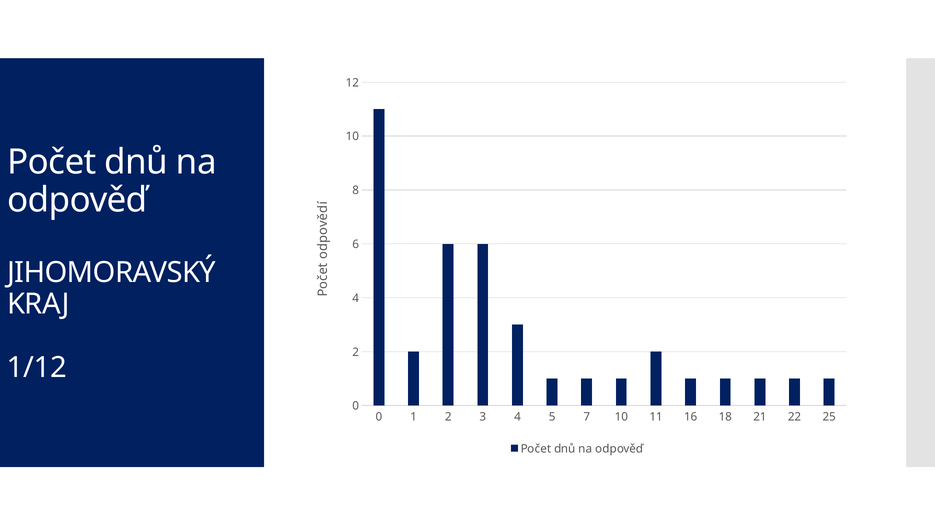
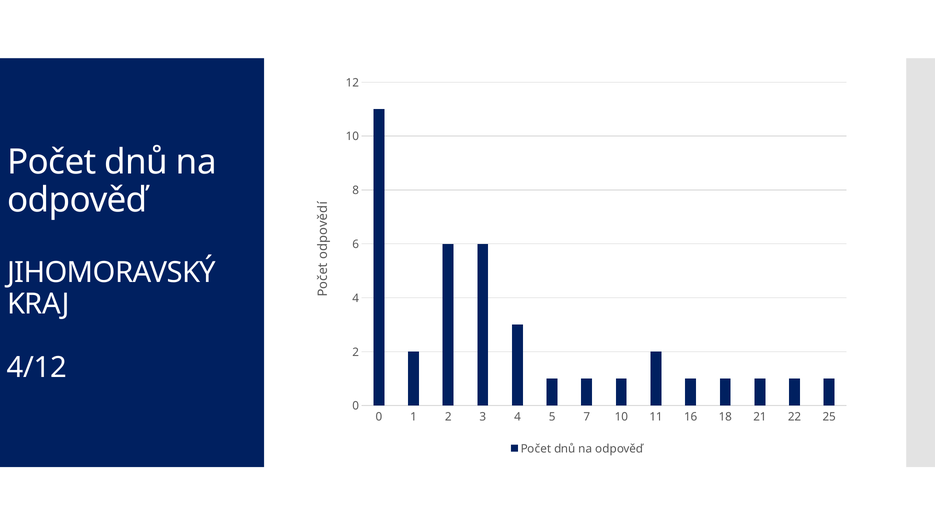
1/12: 1/12 -> 4/12 (37, 367)
